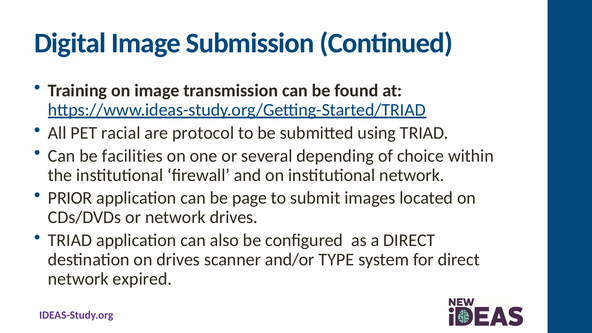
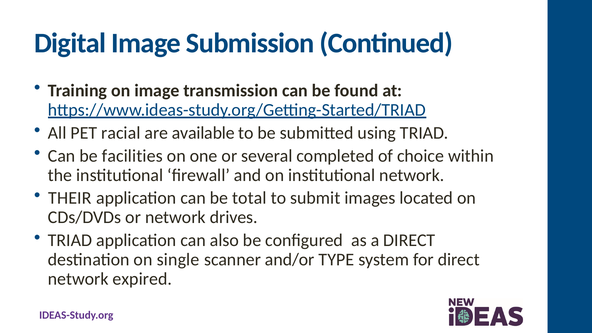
protocol: protocol -> available (203, 133)
depending: depending -> completed (335, 156)
PRIOR: PRIOR -> THEIR (70, 198)
page: page -> total (249, 198)
on drives: drives -> single (178, 260)
